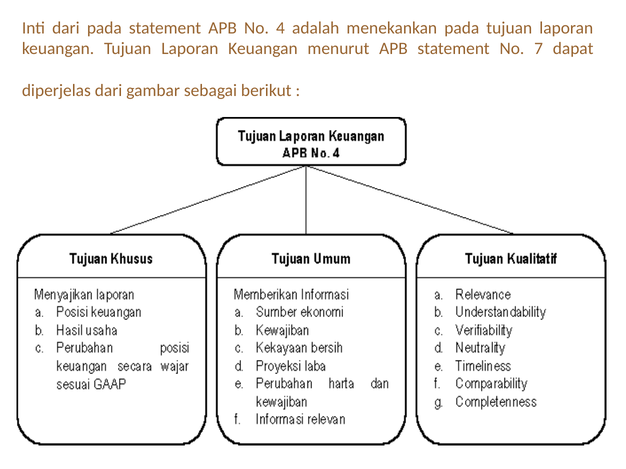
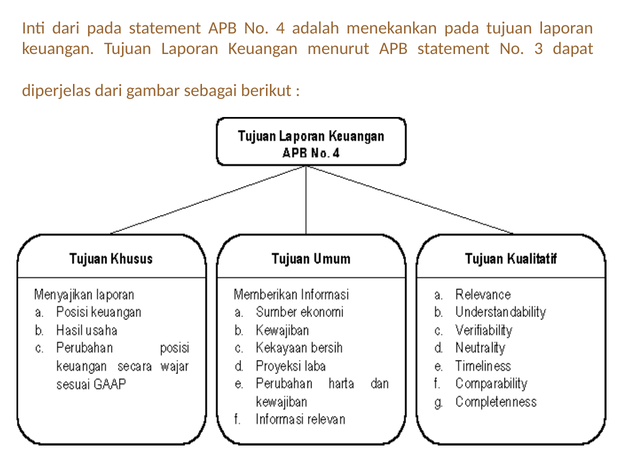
7: 7 -> 3 (539, 49)
